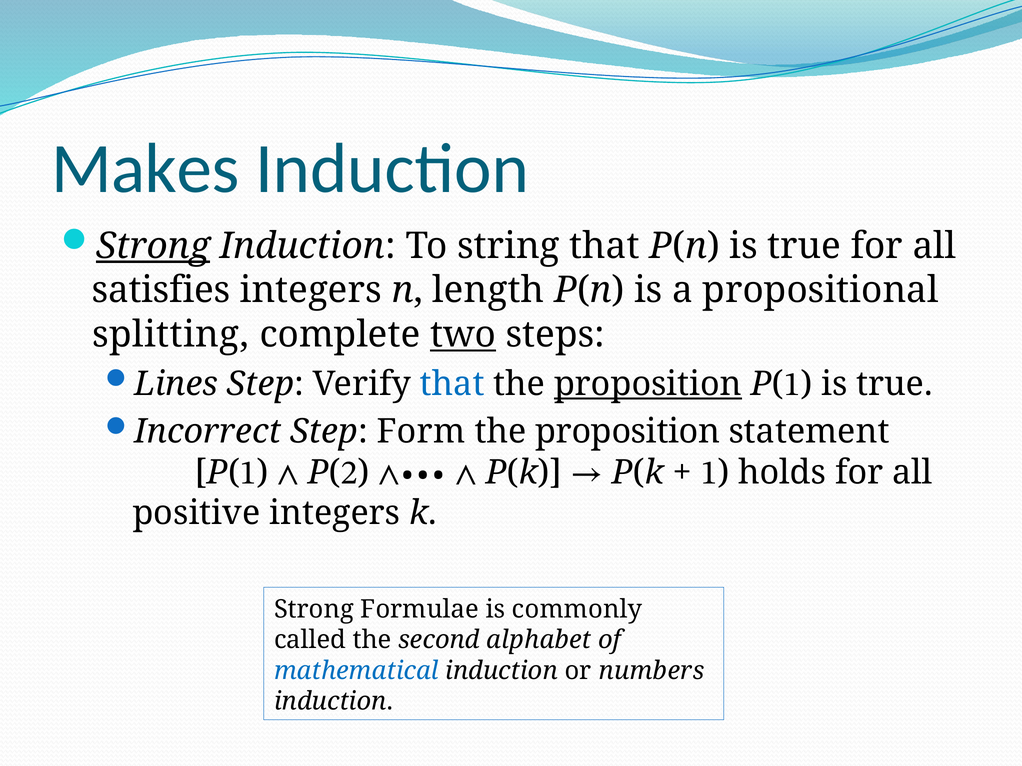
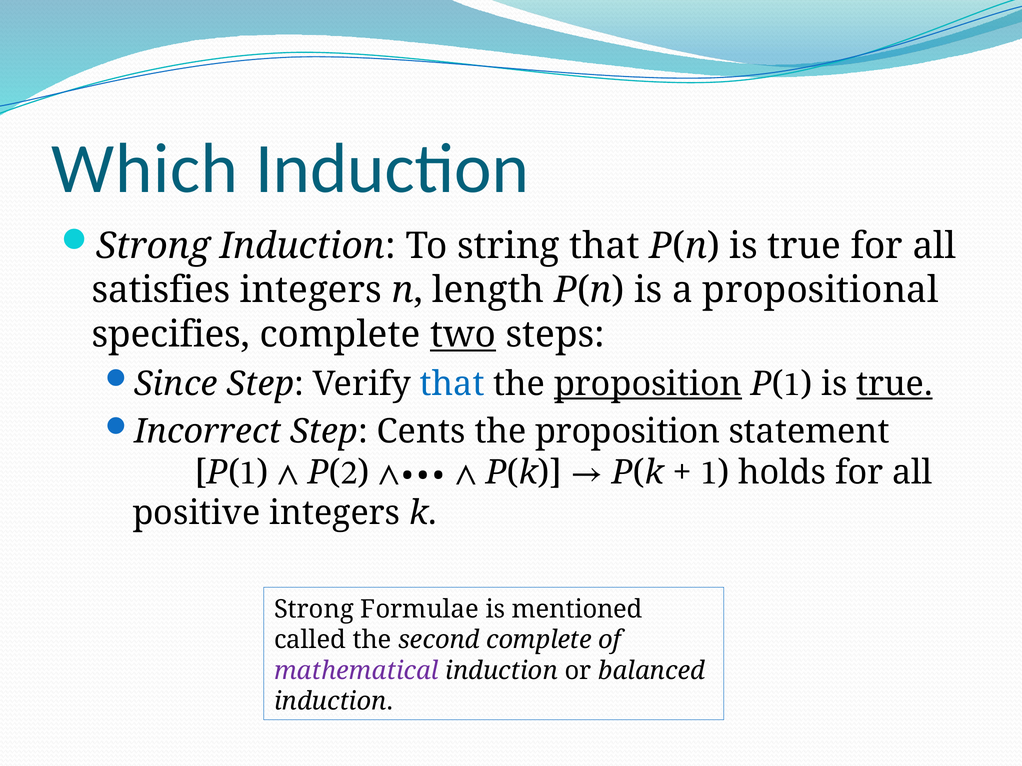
Makes: Makes -> Which (145, 169)
Strong underline: present -> none (153, 246)
splitting: splitting -> specifies (171, 335)
Lines: Lines -> Since (176, 384)
true underline: none -> present (894, 384)
Form: Form -> Cents (421, 432)
commonly: commonly -> mentioned (577, 610)
second alphabet: alphabet -> complete (539, 640)
mathematical colour: blue -> purple (356, 671)
numbers: numbers -> balanced (652, 671)
